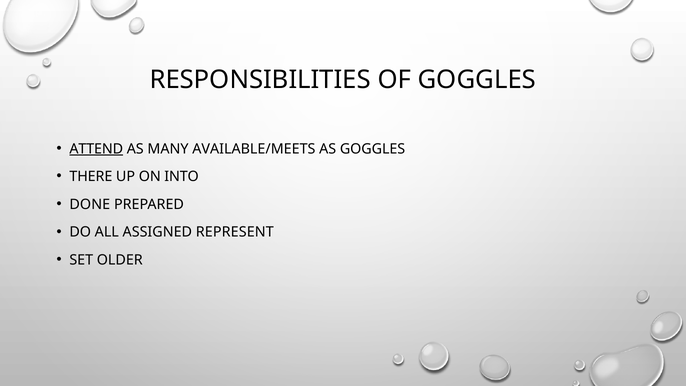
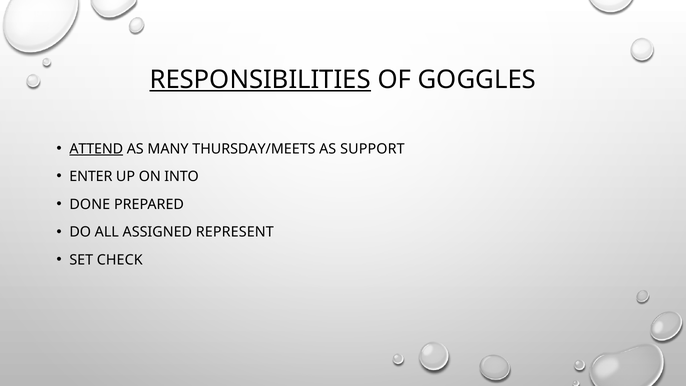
RESPONSIBILITIES underline: none -> present (260, 80)
AVAILABLE/MEETS: AVAILABLE/MEETS -> THURSDAY/MEETS (254, 149)
AS GOGGLES: GOGGLES -> SUPPORT (372, 149)
THERE: THERE -> ENTER (91, 177)
OLDER: OLDER -> CHECK (120, 260)
